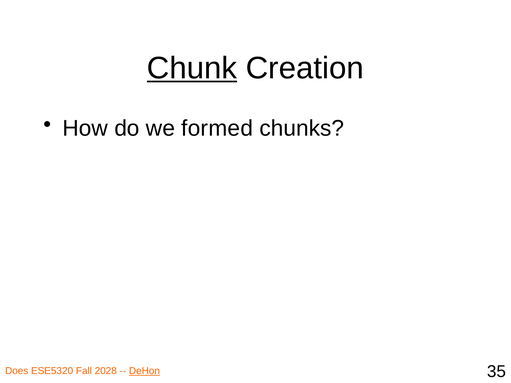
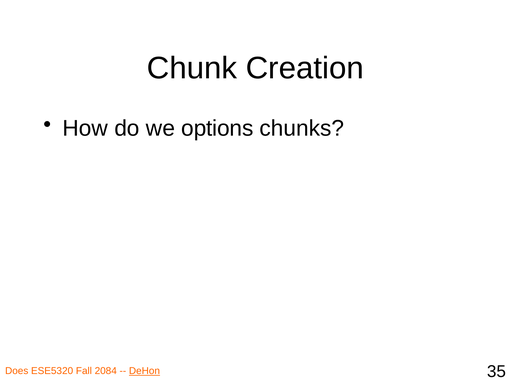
Chunk underline: present -> none (192, 68)
formed: formed -> options (217, 128)
2028: 2028 -> 2084 (106, 371)
